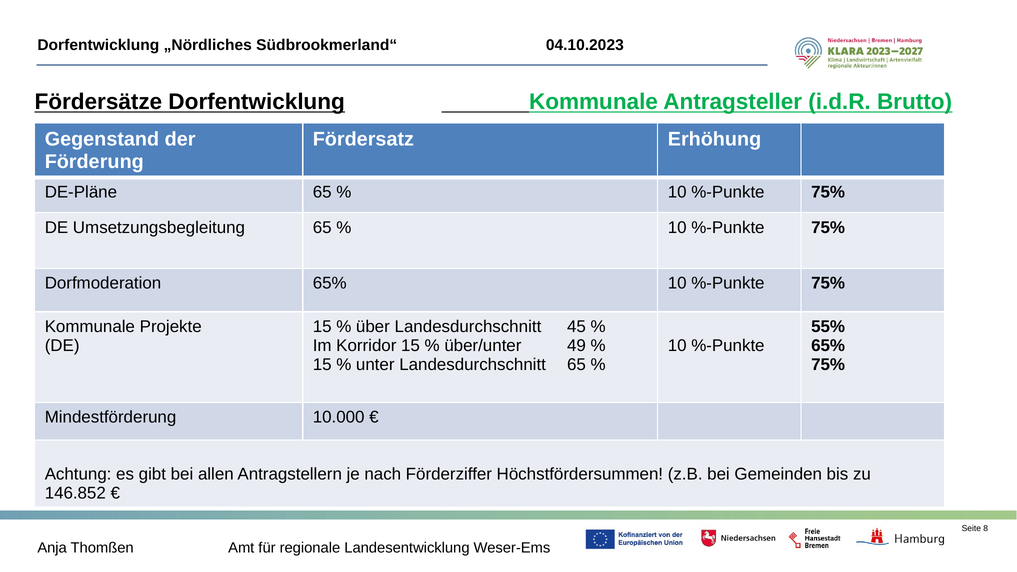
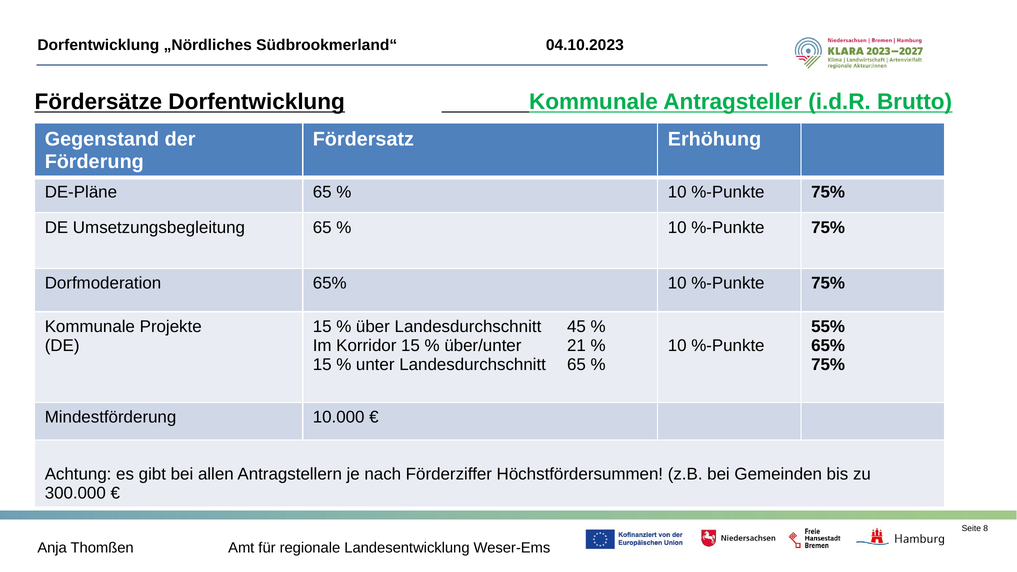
49: 49 -> 21 (576, 346)
146.852: 146.852 -> 300.000 (75, 493)
